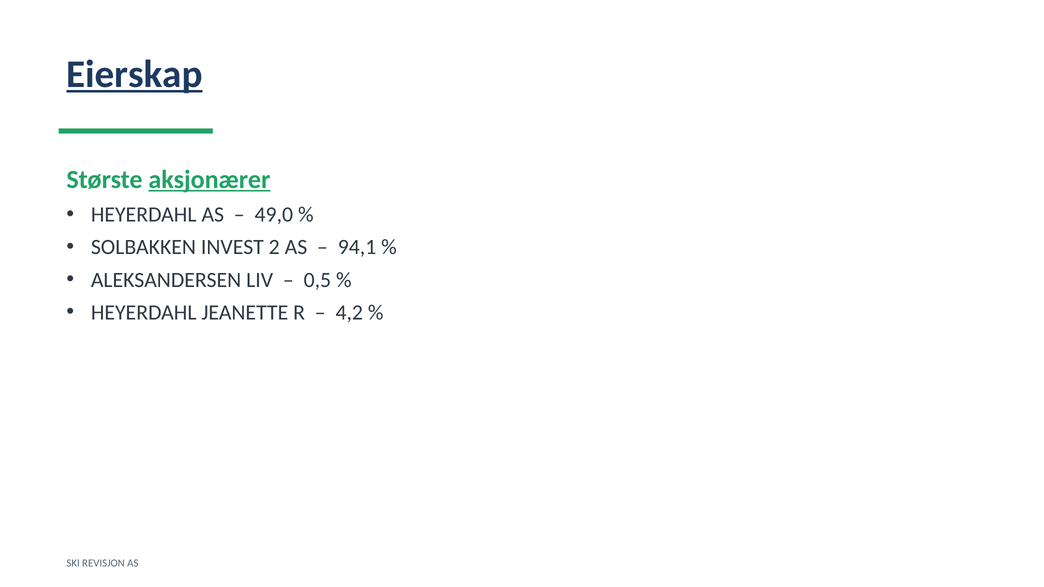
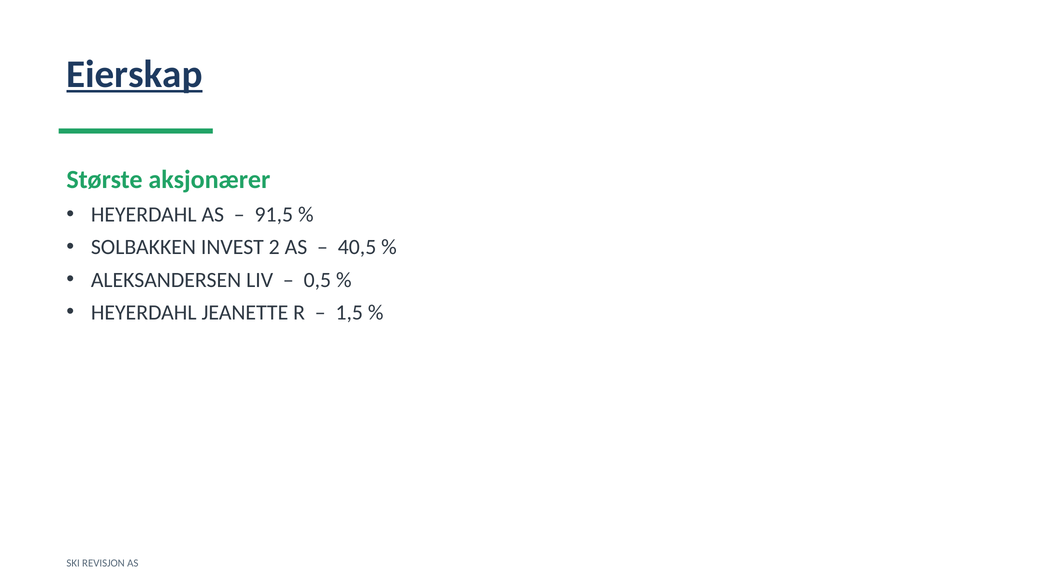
aksjonærer underline: present -> none (209, 180)
49,0: 49,0 -> 91,5 (274, 215)
94,1: 94,1 -> 40,5 (357, 247)
4,2: 4,2 -> 1,5 (349, 313)
